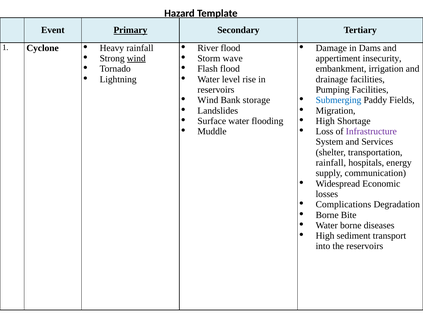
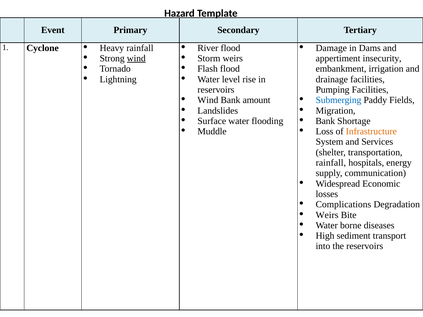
Primary underline: present -> none (130, 30)
Storm wave: wave -> weirs (233, 58)
storage: storage -> amount (257, 100)
High: High -> Bank (325, 121)
Infrastructure colour: purple -> orange (371, 132)
Borne: Borne -> Weirs (327, 215)
